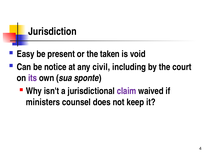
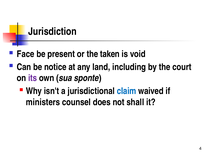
Easy: Easy -> Face (26, 54)
civil: civil -> land (101, 67)
claim colour: purple -> blue (127, 91)
keep: keep -> shall (135, 102)
